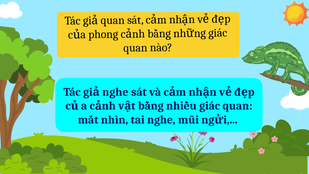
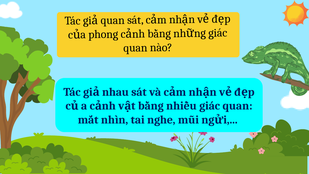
nghe: nghe -> nhau (115, 92)
